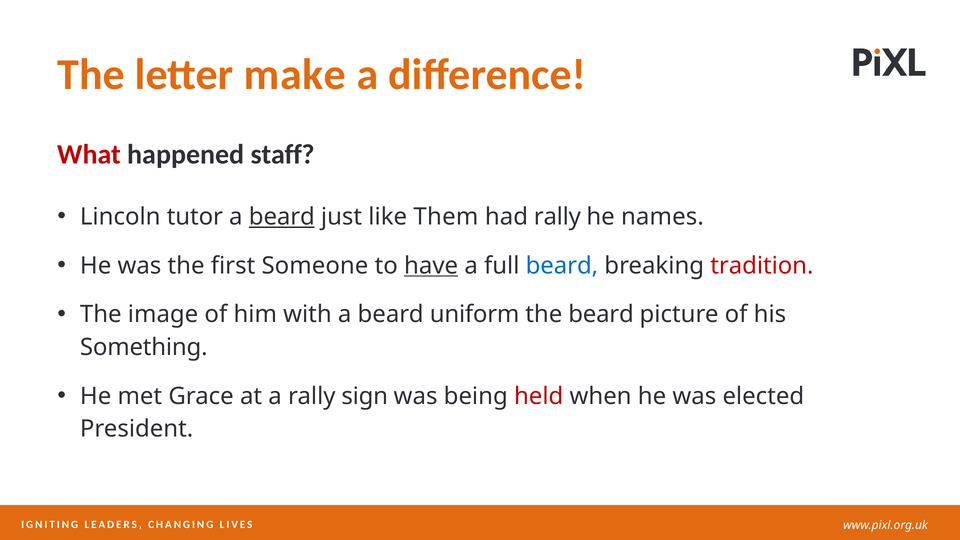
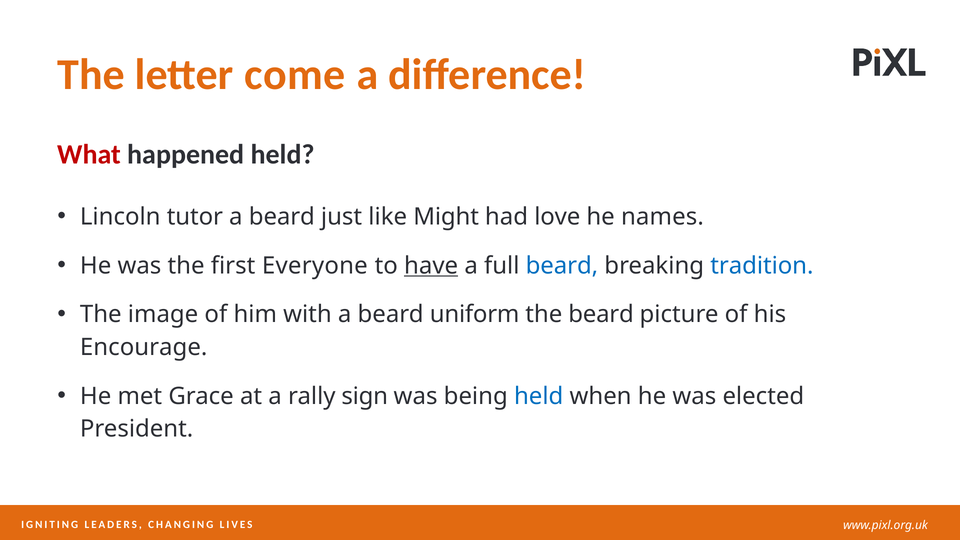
make: make -> come (295, 75)
happened staff: staff -> held (283, 155)
beard underline: present -> none (282, 217)
Them: Them -> Might (446, 217)
had rally: rally -> love (557, 217)
Someone: Someone -> Everyone (315, 266)
tradition colour: red -> blue (762, 266)
Something: Something -> Encourage (144, 347)
held colour: red -> blue (539, 396)
